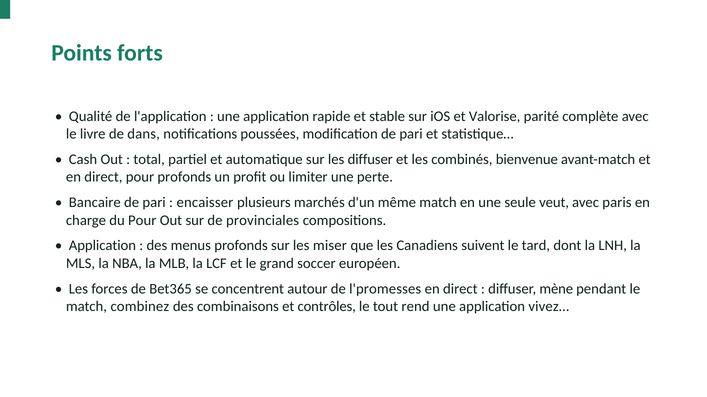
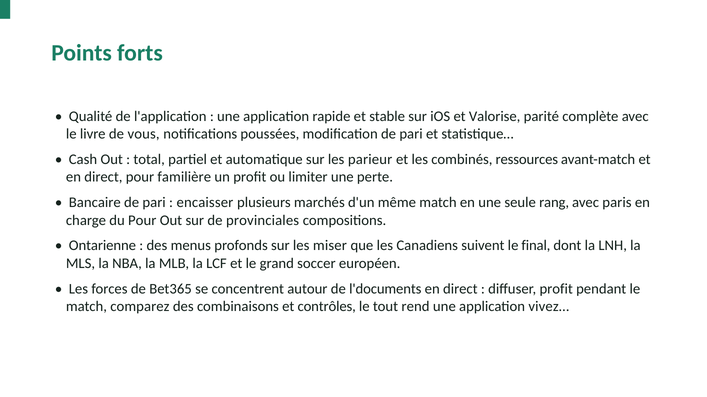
dans: dans -> vous (144, 134)
les diffuser: diffuser -> parieur (370, 160)
bienvenue: bienvenue -> ressources (527, 160)
pour profonds: profonds -> familière (184, 177)
veut: veut -> rang (554, 203)
Application: Application -> Ontarienne (102, 246)
tard: tard -> final (536, 246)
l'promesses: l'promesses -> l'documents (385, 289)
diffuser mène: mène -> profit (556, 289)
combinez: combinez -> comparez (140, 307)
